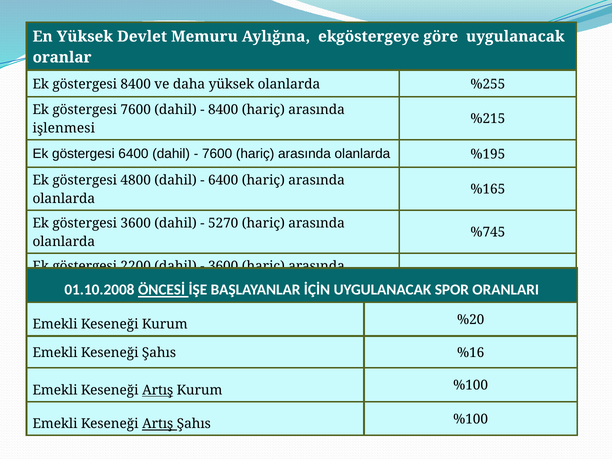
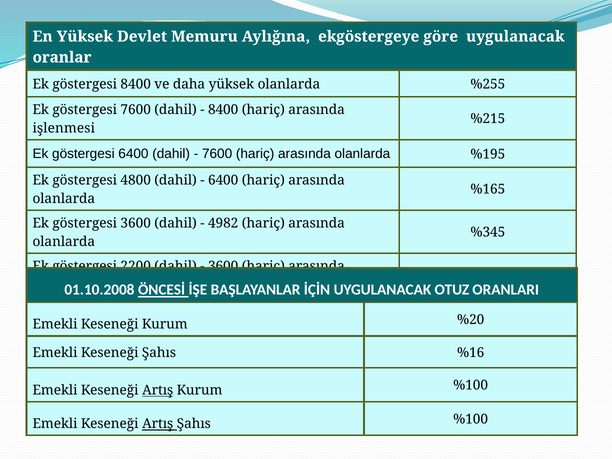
5270: 5270 -> 4982 (223, 223)
%745: %745 -> %345 (488, 232)
SPOR: SPOR -> OTUZ (452, 290)
